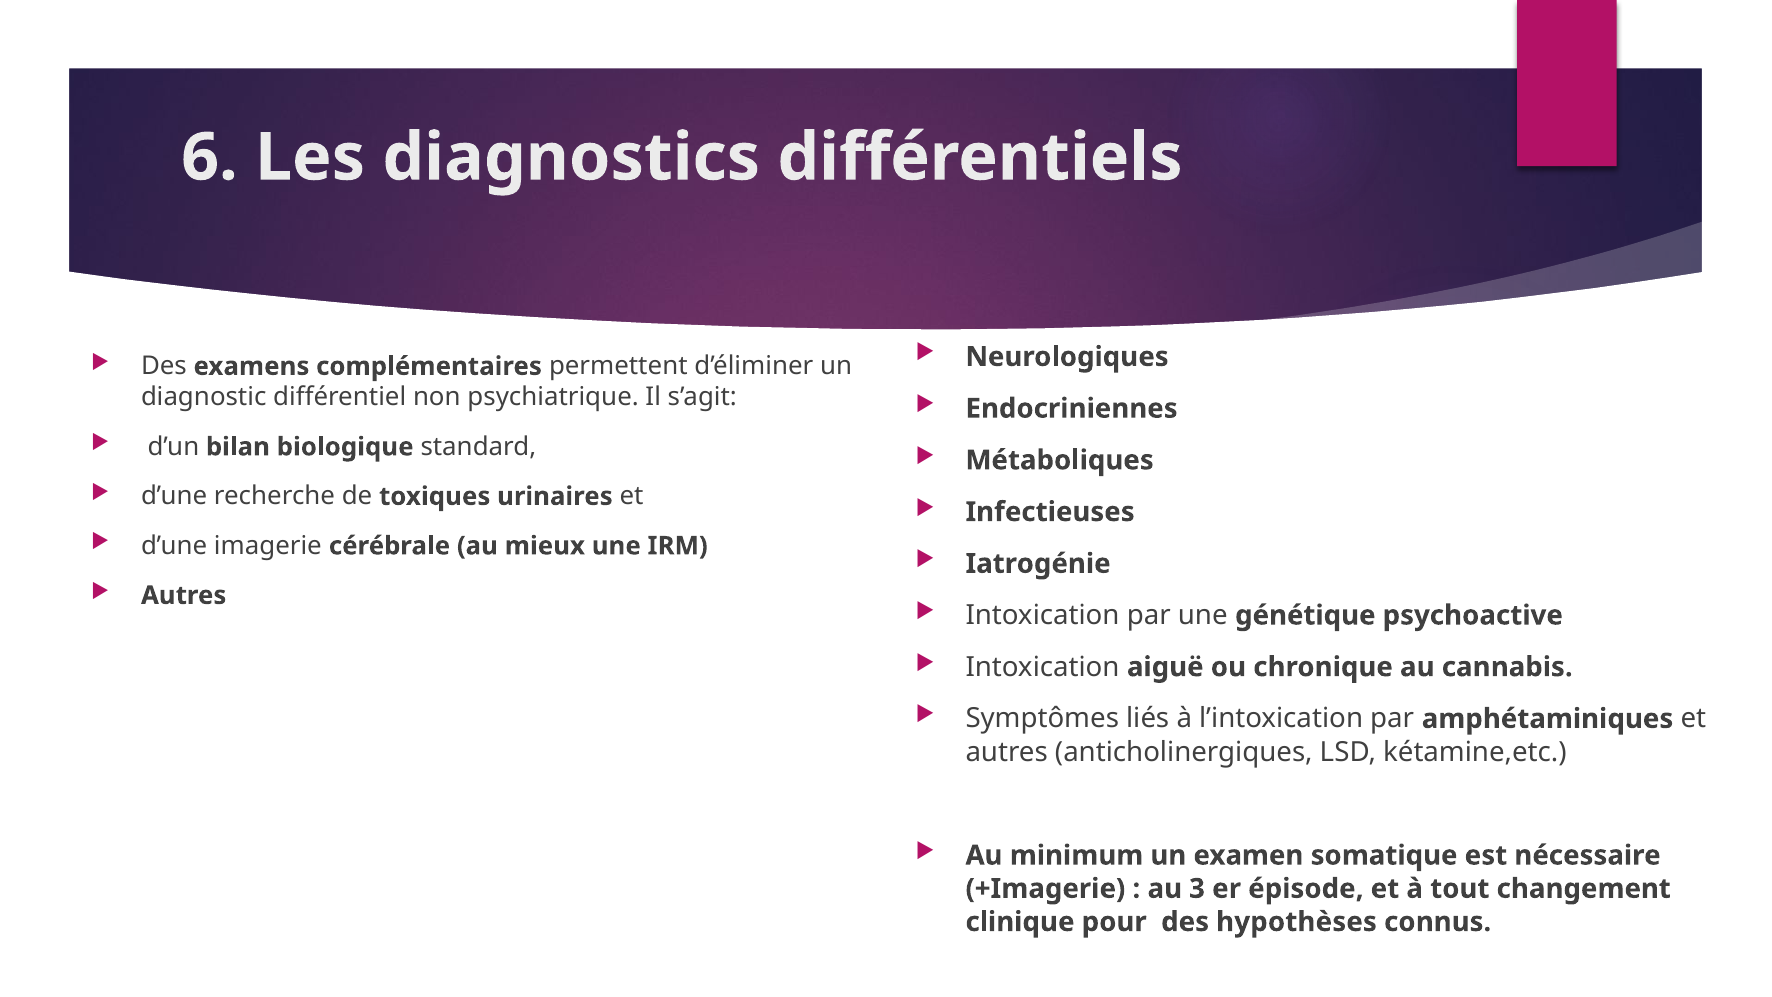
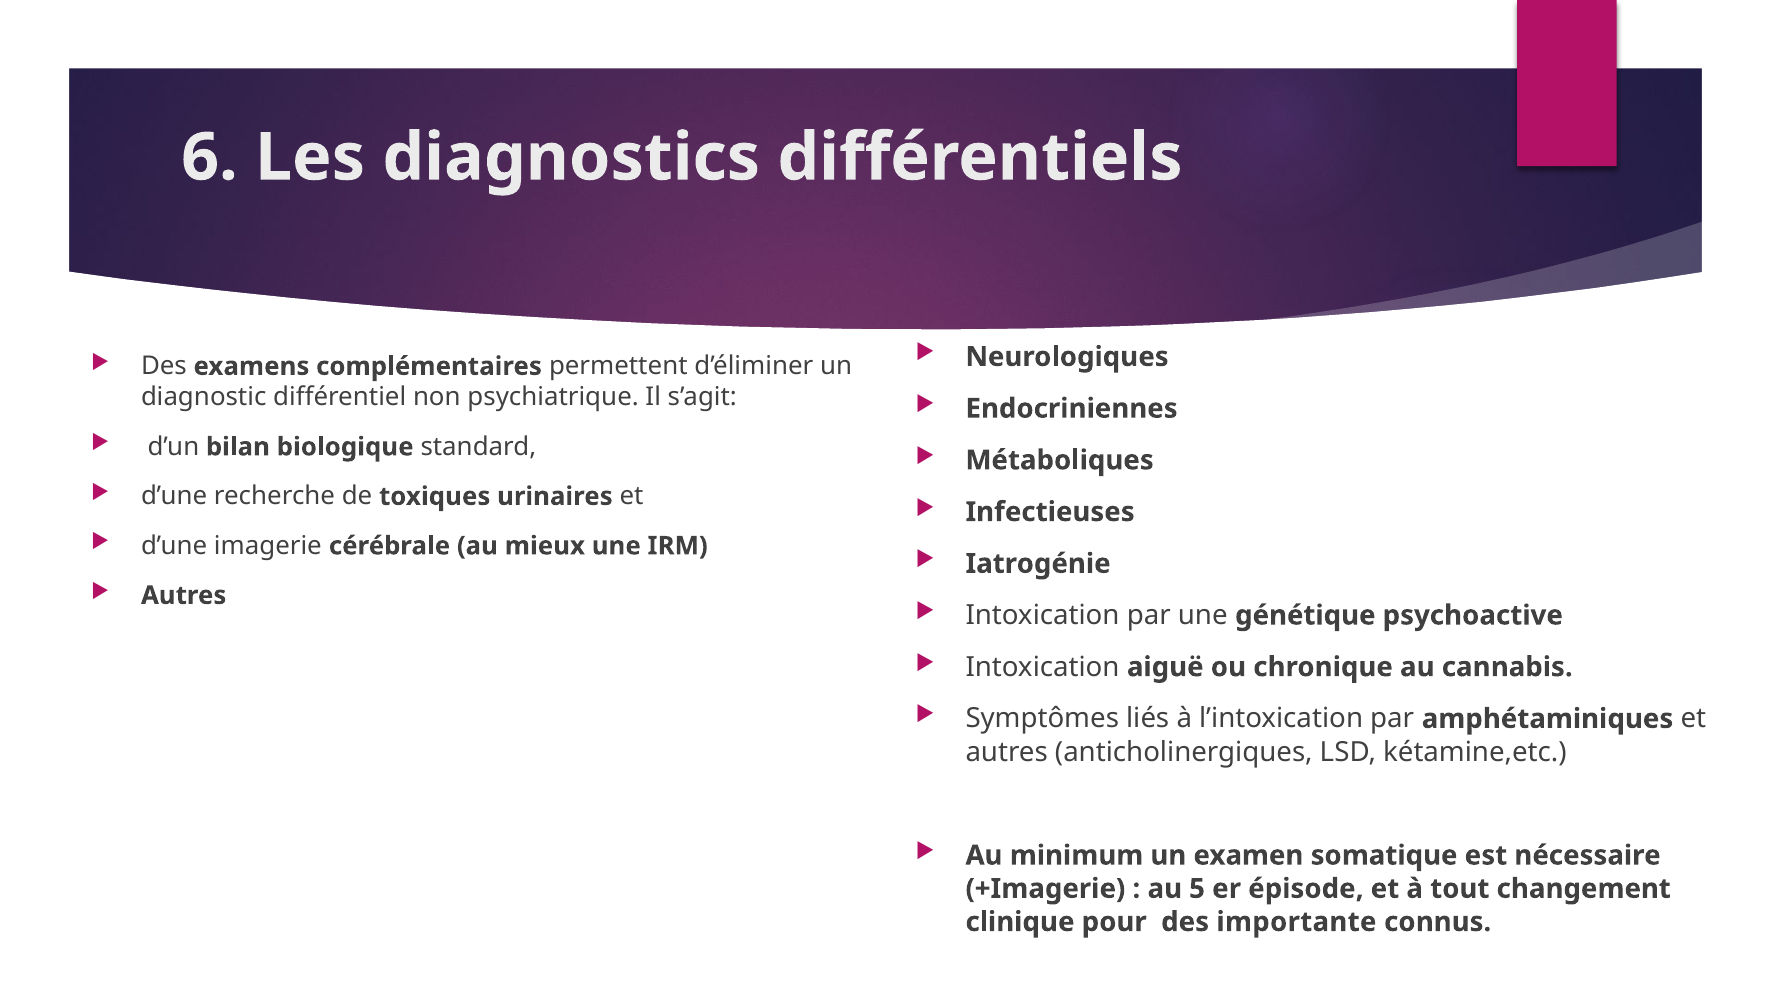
3: 3 -> 5 (1197, 888)
hypothèses: hypothèses -> importante (1296, 922)
